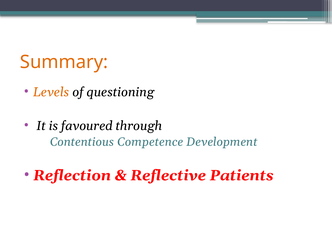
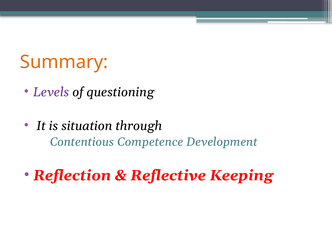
Levels colour: orange -> purple (51, 92)
favoured: favoured -> situation (87, 126)
Patients: Patients -> Keeping (242, 175)
